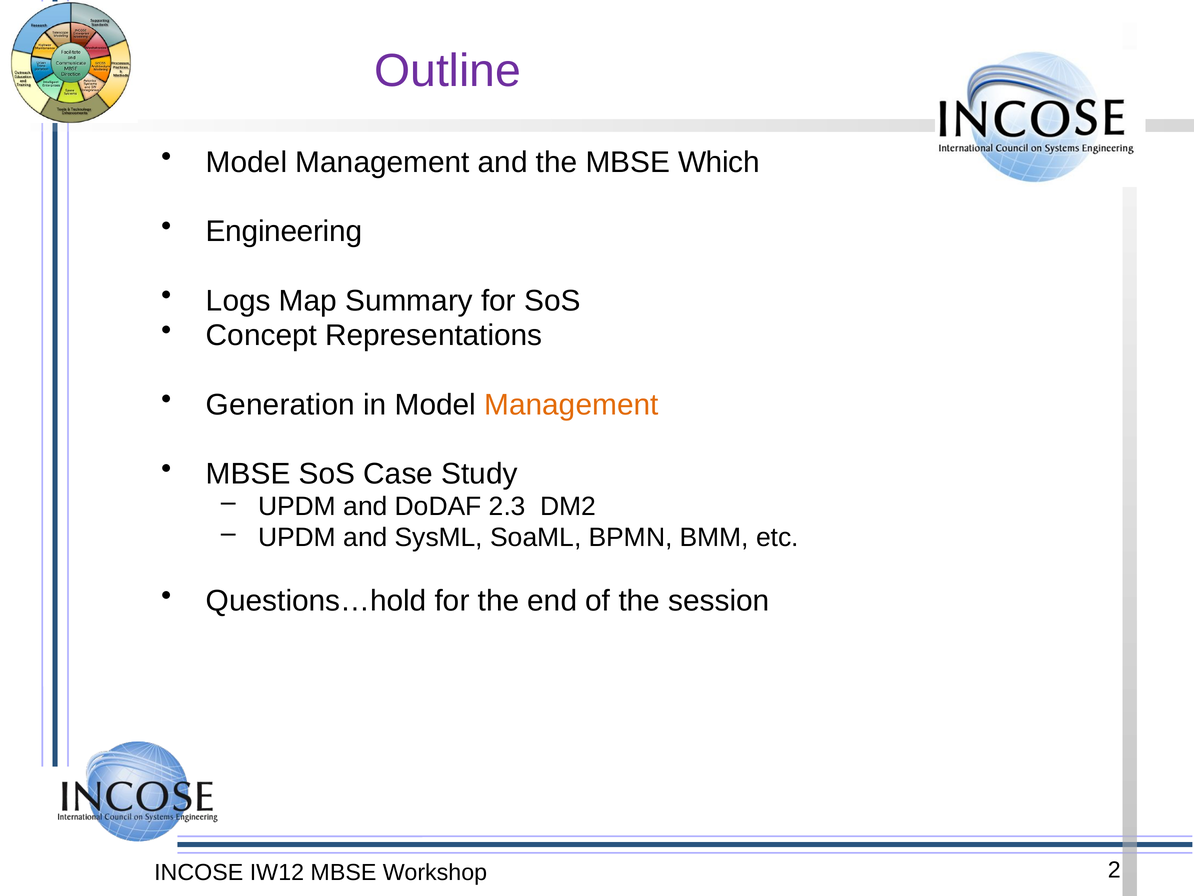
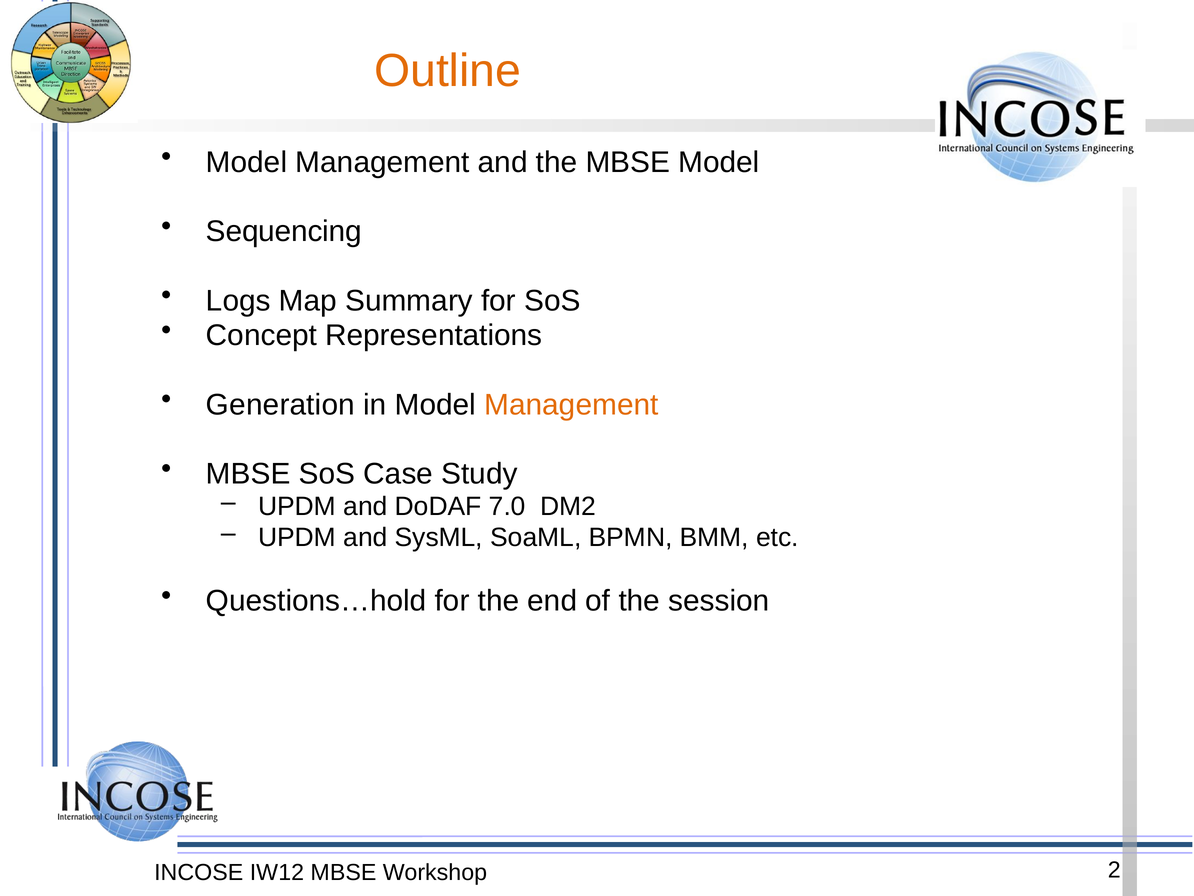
Outline colour: purple -> orange (448, 71)
MBSE Which: Which -> Model (719, 162)
Engineering: Engineering -> Sequencing (284, 231)
2.3: 2.3 -> 7.0 (507, 506)
